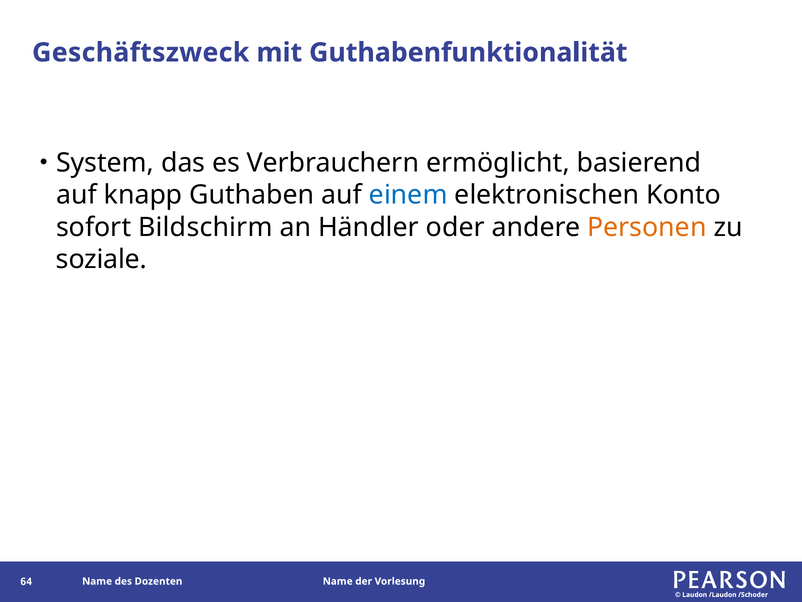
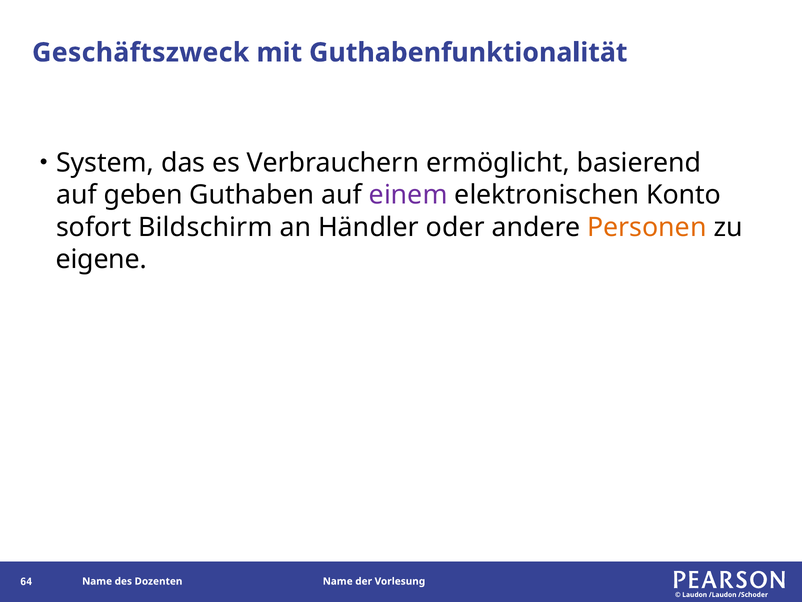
knapp: knapp -> geben (143, 195)
einem colour: blue -> purple (408, 195)
soziale: soziale -> eigene (101, 259)
